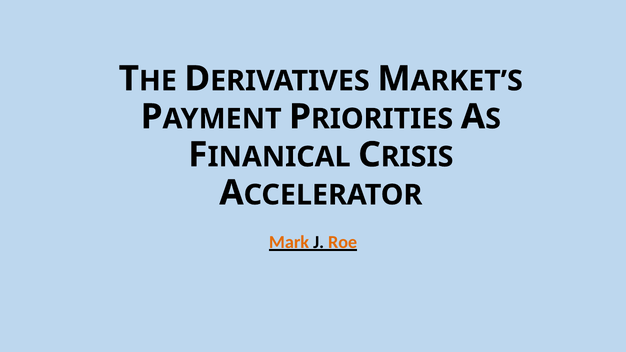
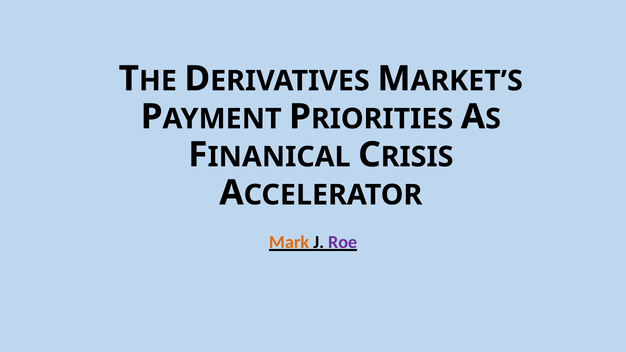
Roe colour: orange -> purple (343, 242)
